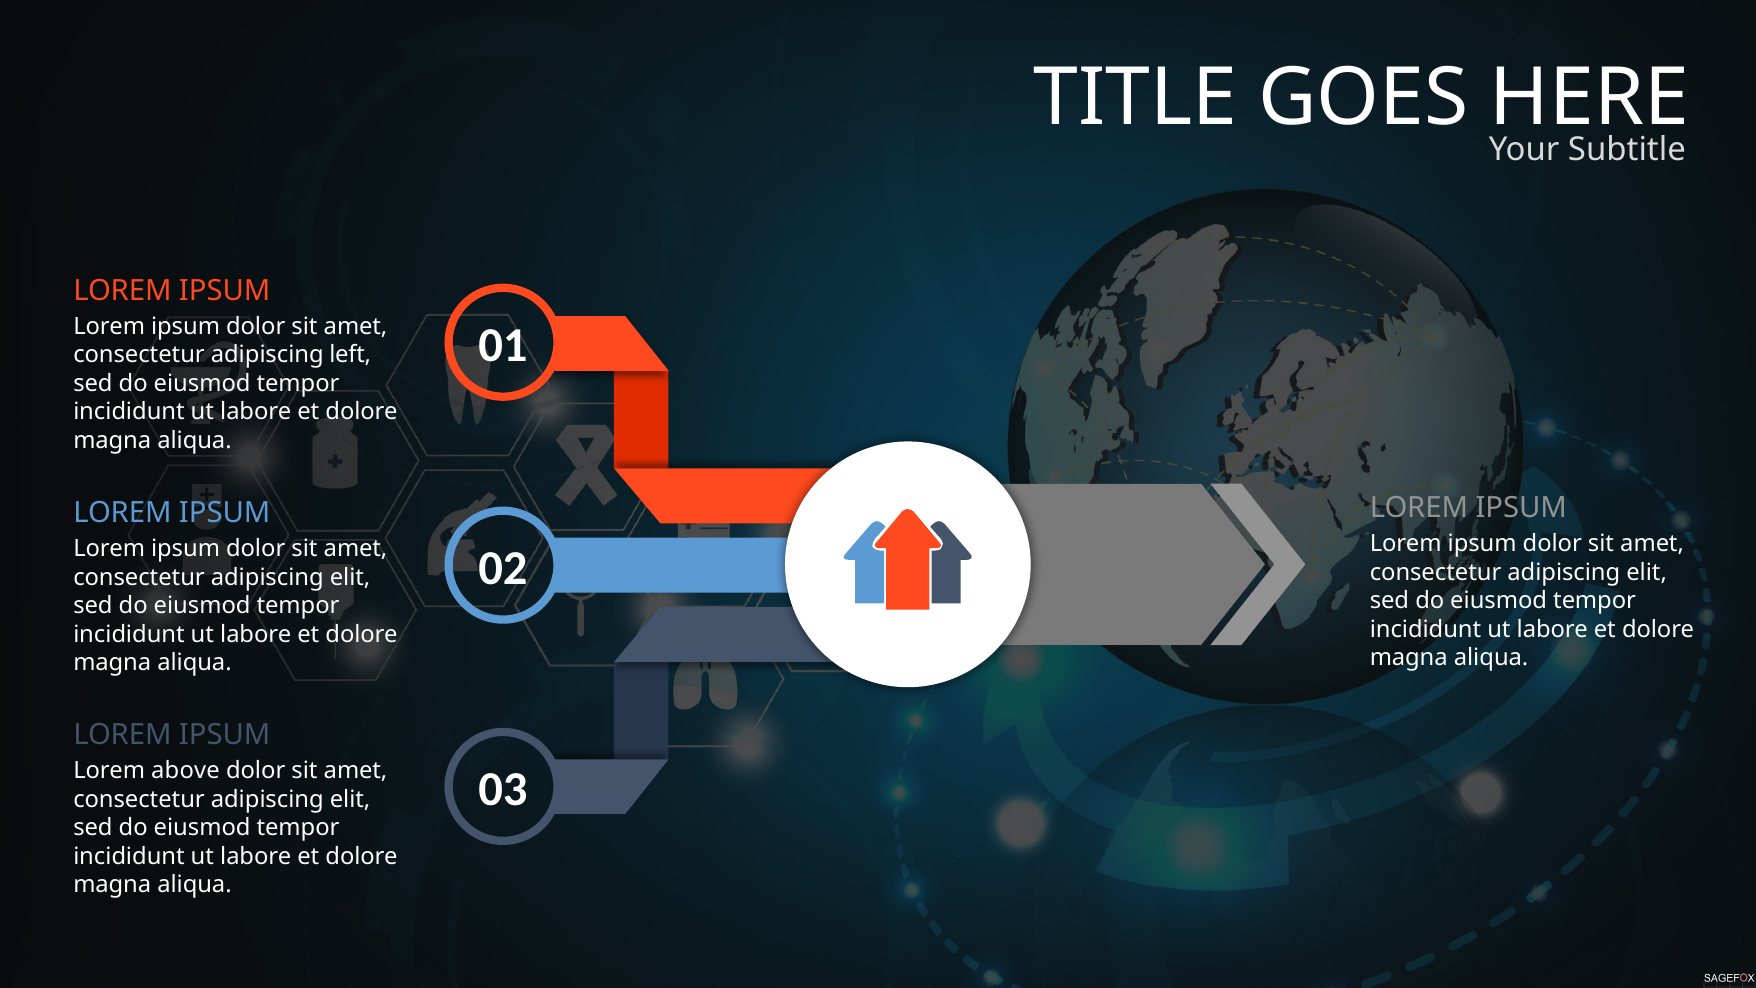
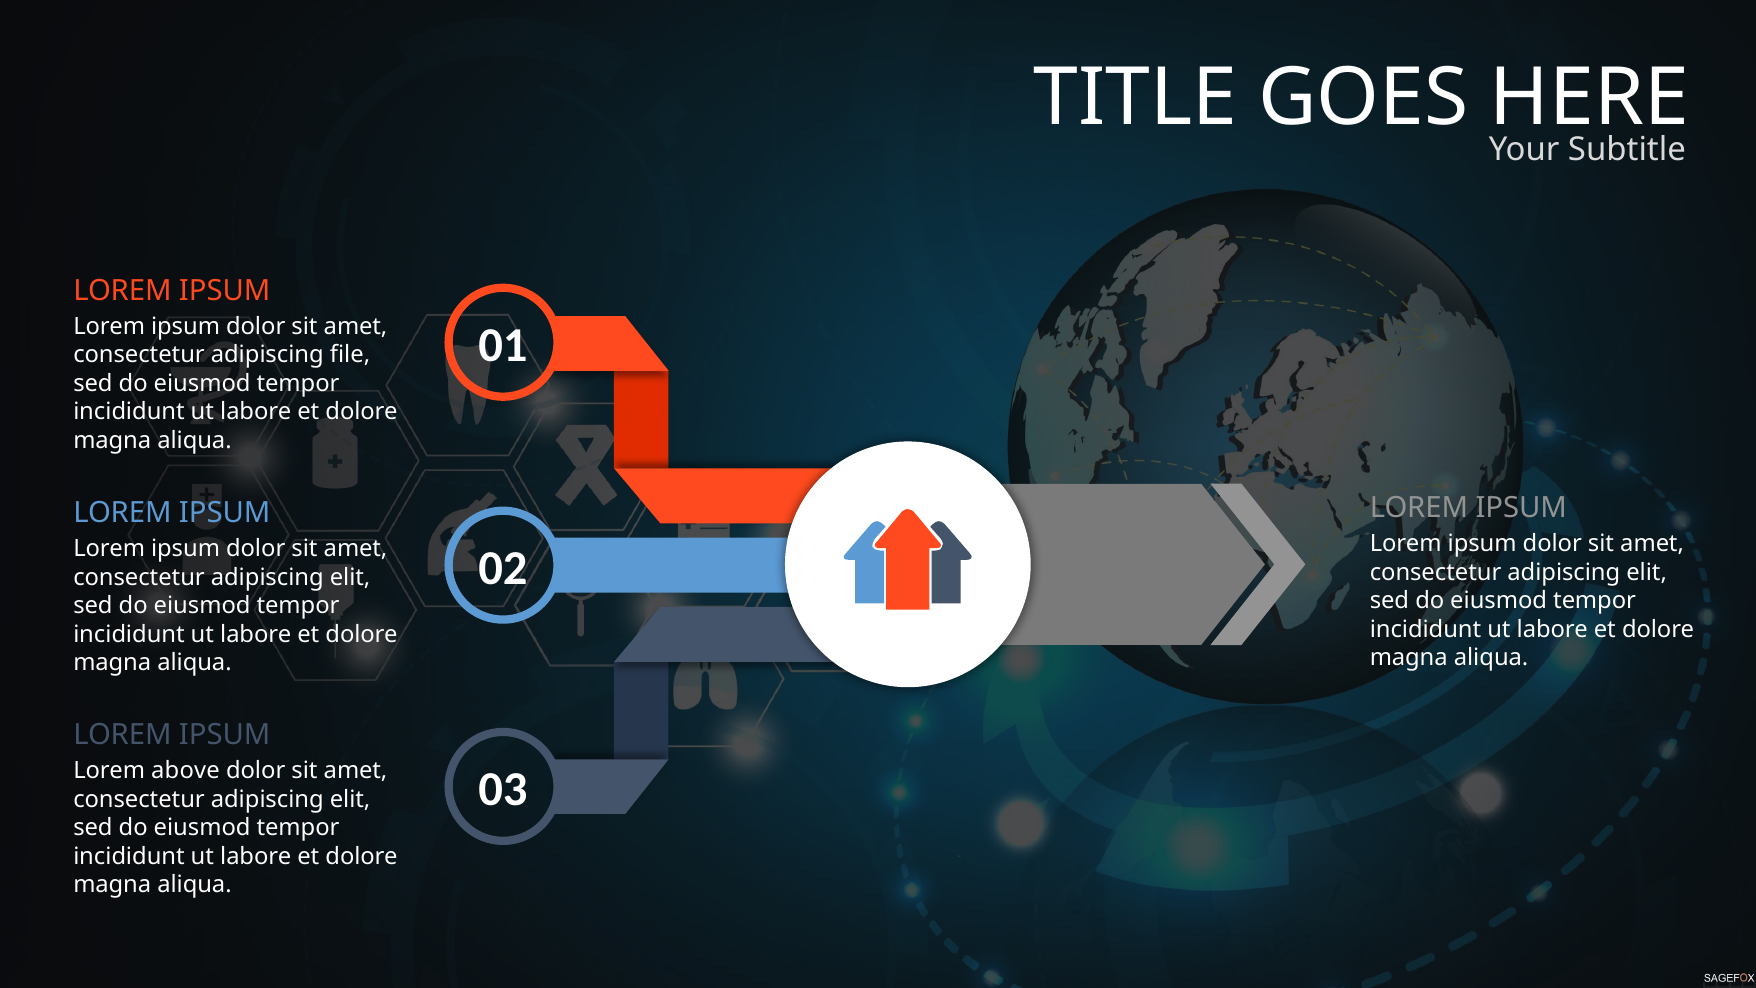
left: left -> file (350, 355)
